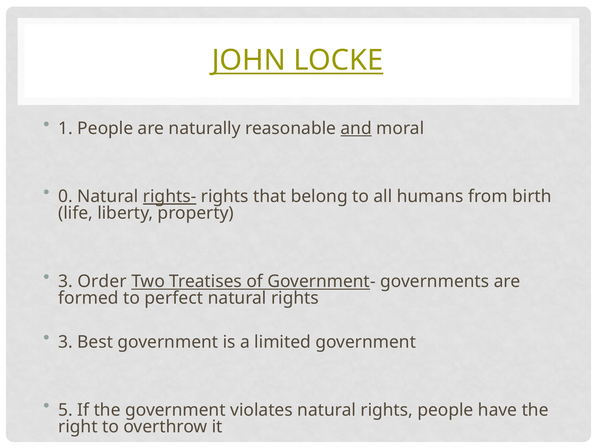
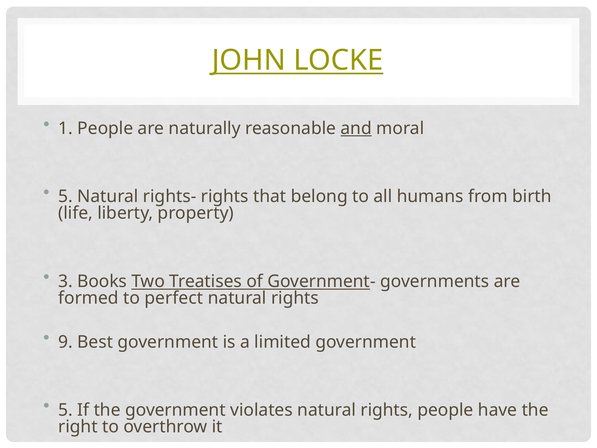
0: 0 -> 5 (66, 196)
rights- underline: present -> none (170, 196)
Order: Order -> Books (102, 281)
3: 3 -> 9 (66, 342)
